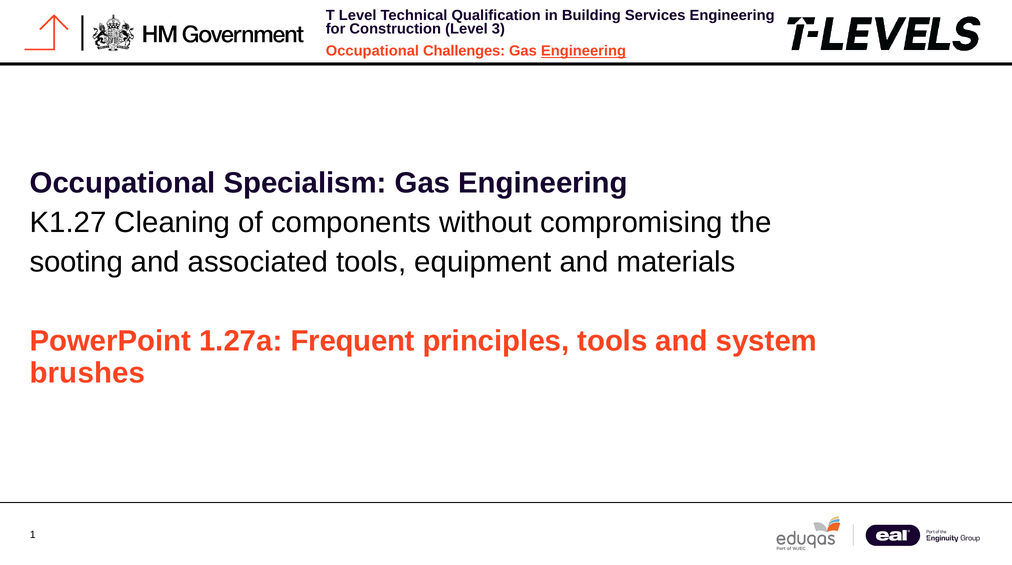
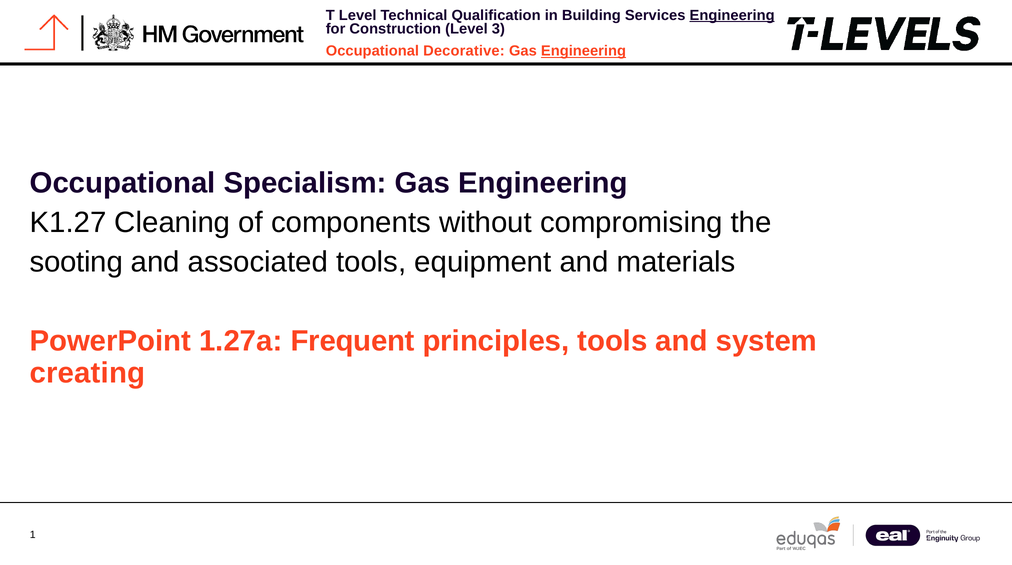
Engineering underline: none -> present (732, 15)
Challenges: Challenges -> Decorative (464, 51)
brushes: brushes -> creating (87, 373)
